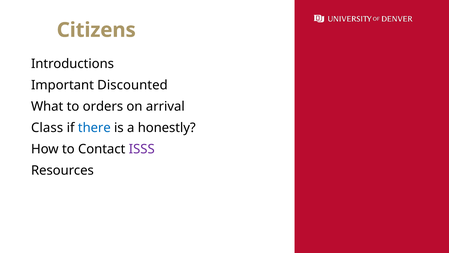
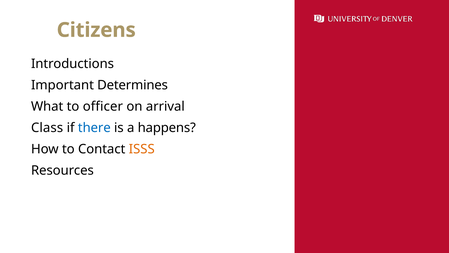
Discounted: Discounted -> Determines (133, 85)
orders: orders -> officer (103, 106)
honestly: honestly -> happens (167, 128)
ISSS colour: purple -> orange (142, 149)
